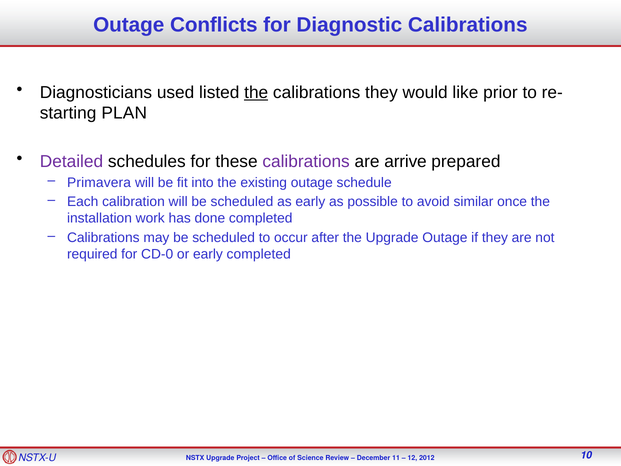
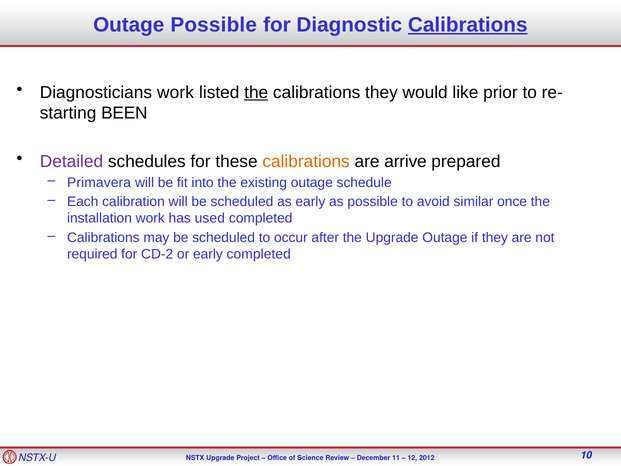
Outage Conflicts: Conflicts -> Possible (214, 25)
Calibrations underline: none -> present (468, 25)
Diagnosticians used: used -> work (176, 92)
PLAN: PLAN -> BEEN (124, 113)
calibrations colour: purple -> orange (306, 161)
done: done -> used (210, 218)
CD-0: CD-0 -> CD-2 (157, 254)
